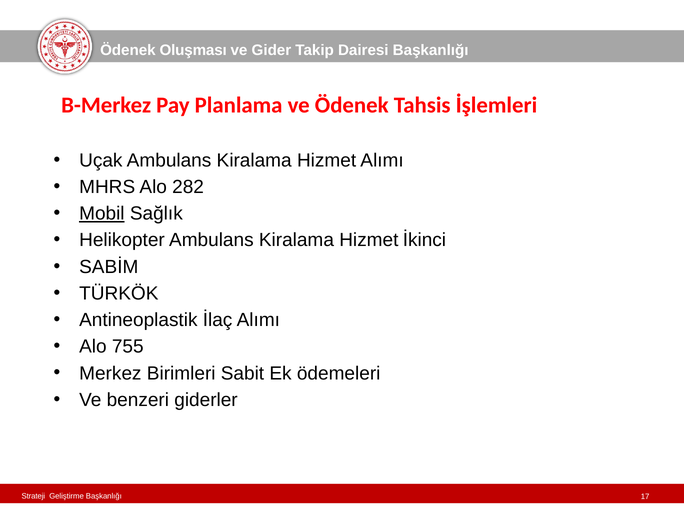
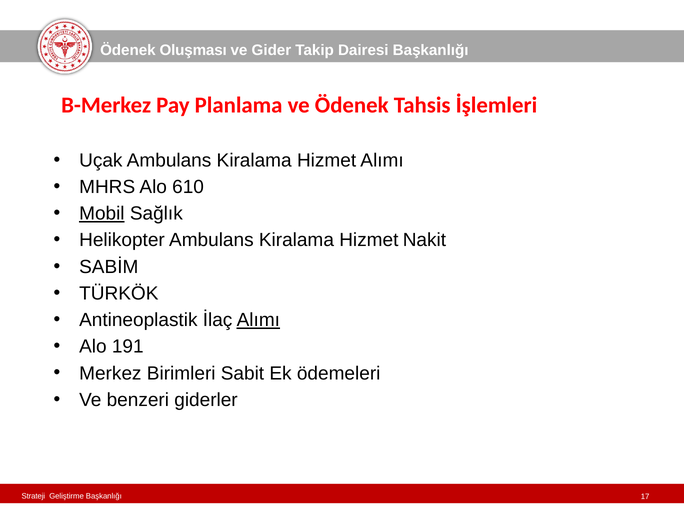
282: 282 -> 610 (188, 187)
İkinci: İkinci -> Nakit (424, 240)
Alımı underline: none -> present (258, 320)
755: 755 -> 191 (128, 347)
